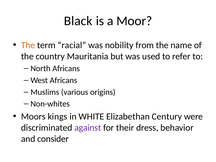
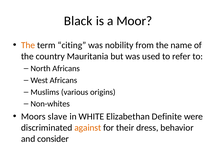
racial: racial -> citing (72, 45)
kings: kings -> slave (57, 116)
Century: Century -> Definite (167, 116)
against colour: purple -> orange (88, 128)
